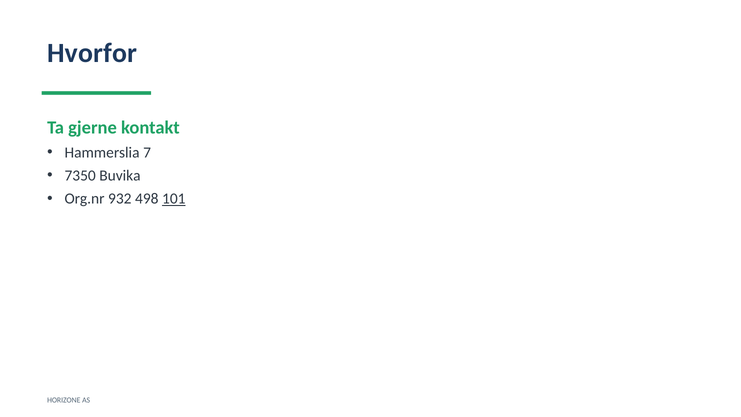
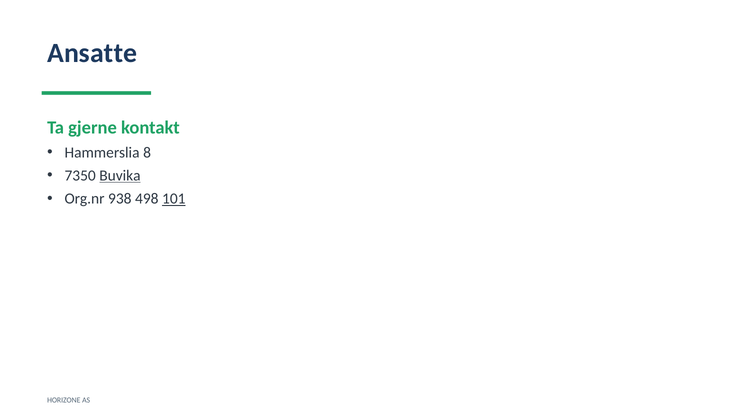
Hvorfor: Hvorfor -> Ansatte (92, 53)
7: 7 -> 8 (147, 152)
Buvika underline: none -> present (120, 176)
932: 932 -> 938 (120, 199)
